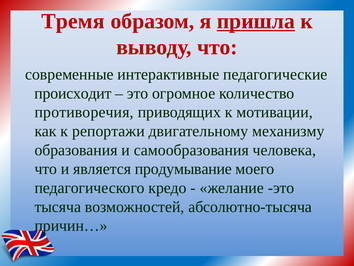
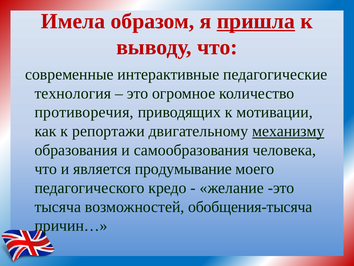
Тремя: Тремя -> Имела (73, 21)
происходит: происходит -> технология (73, 93)
механизму underline: none -> present (288, 131)
абсолютно-тысяча: абсолютно-тысяча -> обобщения-тысяча (250, 206)
